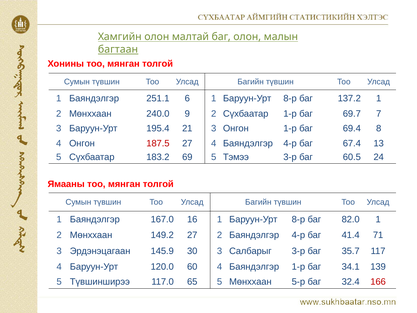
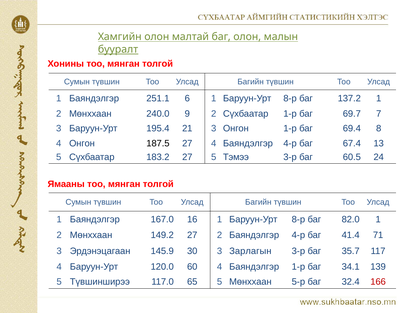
багтаан: багтаан -> бууралт (118, 49)
187.5 colour: red -> black (158, 143)
183.2 69: 69 -> 27 (187, 157)
Салбарыг: Салбарыг -> Зарлагын (250, 251)
